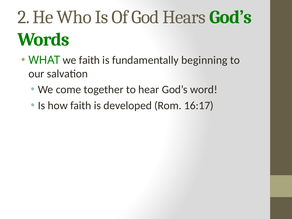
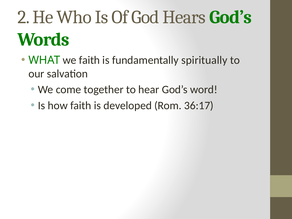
beginning: beginning -> spiritually (204, 60)
16:17: 16:17 -> 36:17 (199, 105)
